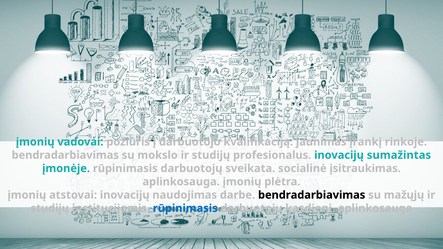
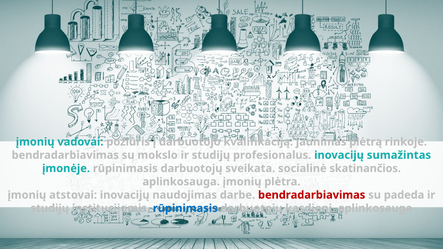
įrankį: įrankį -> plėtrą (366, 142)
įsitraukimas: įsitraukimas -> skatinančios (365, 169)
bendradarbiavimas colour: black -> red (312, 195)
mažųjų: mažųjų -> padeda (404, 195)
